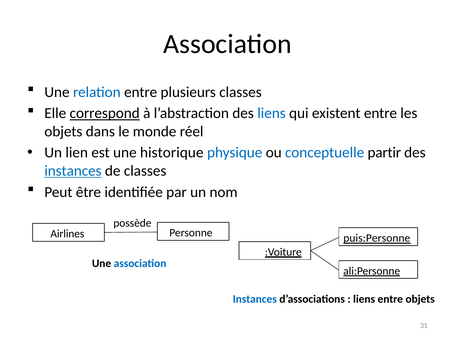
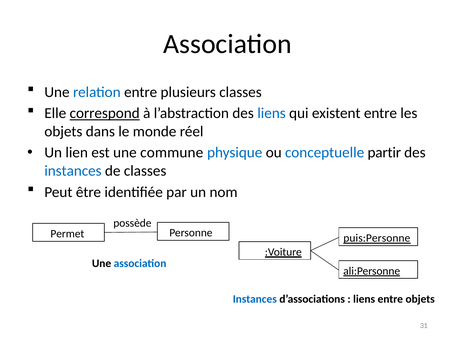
historique: historique -> commune (172, 153)
instances underline: present -> none (73, 171)
Airlines: Airlines -> Permet (67, 234)
